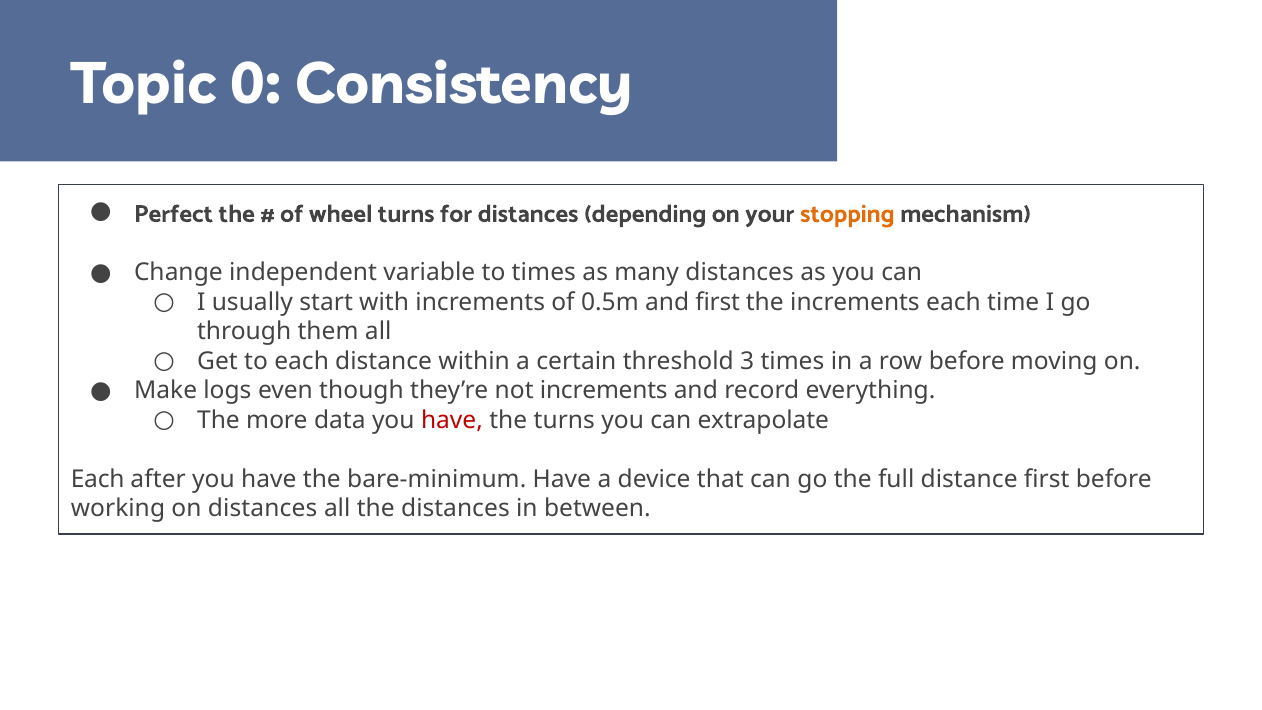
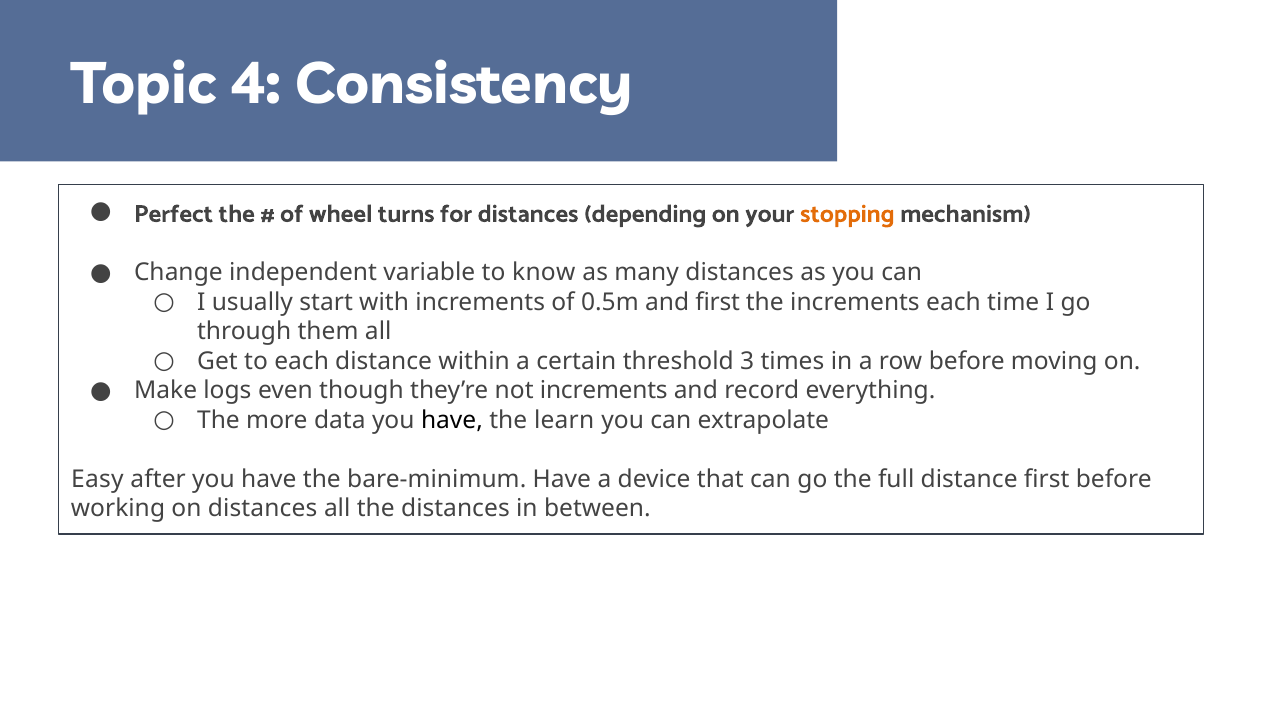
0: 0 -> 4 (256, 84)
to times: times -> know (544, 273)
have colour: red -> black (452, 420)
the turns: turns -> learn (564, 420)
Each: Each -> Easy (97, 479)
